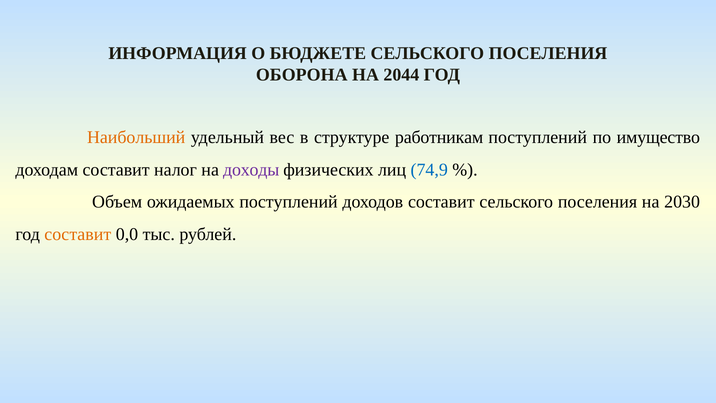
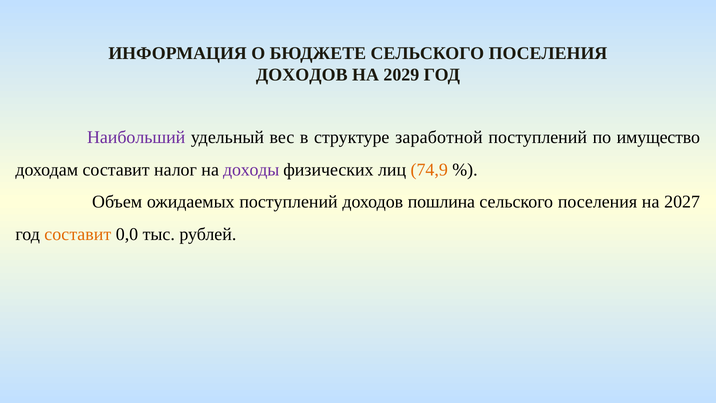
ОБОРОНА: ОБОРОНА -> ДОХОДОВ (302, 75)
2044: 2044 -> 2029 (401, 75)
Наибольший colour: orange -> purple (136, 137)
работникам: работникам -> заработной (439, 137)
74,9 colour: blue -> orange (429, 170)
доходов составит: составит -> пошлина (441, 202)
2030: 2030 -> 2027 (682, 202)
